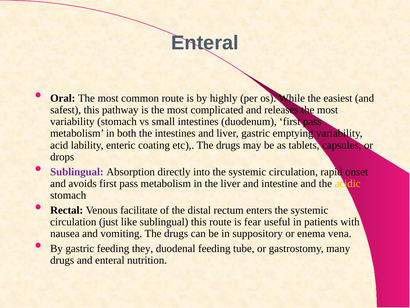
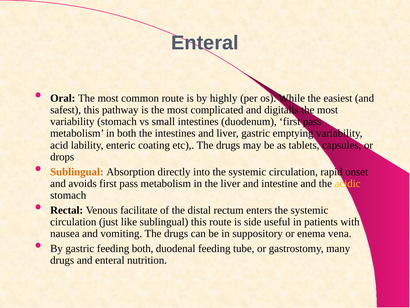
releases: releases -> digitalis (281, 110)
Sublingual colour: purple -> orange (77, 172)
fear: fear -> side (253, 222)
feeding they: they -> both (143, 248)
